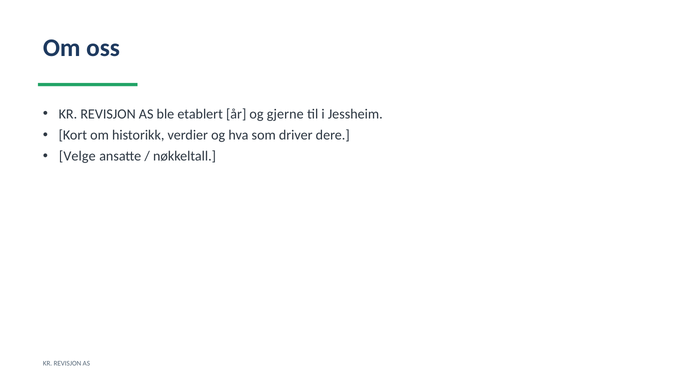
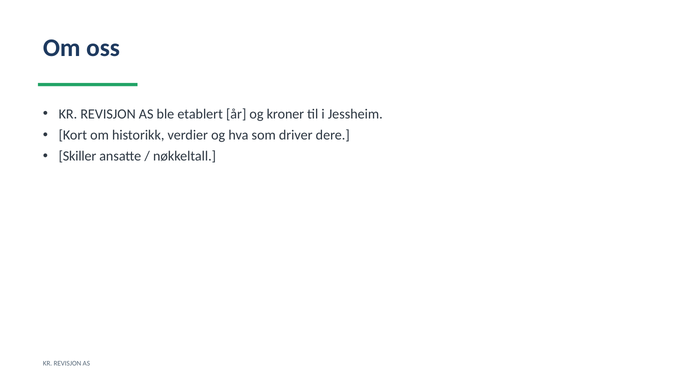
gjerne: gjerne -> kroner (285, 114)
Velge: Velge -> Skiller (77, 156)
